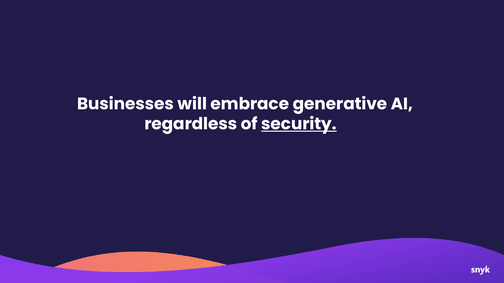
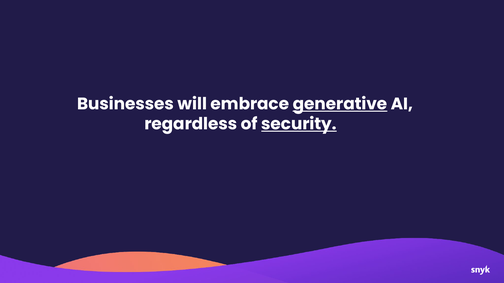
generative underline: none -> present (340, 104)
